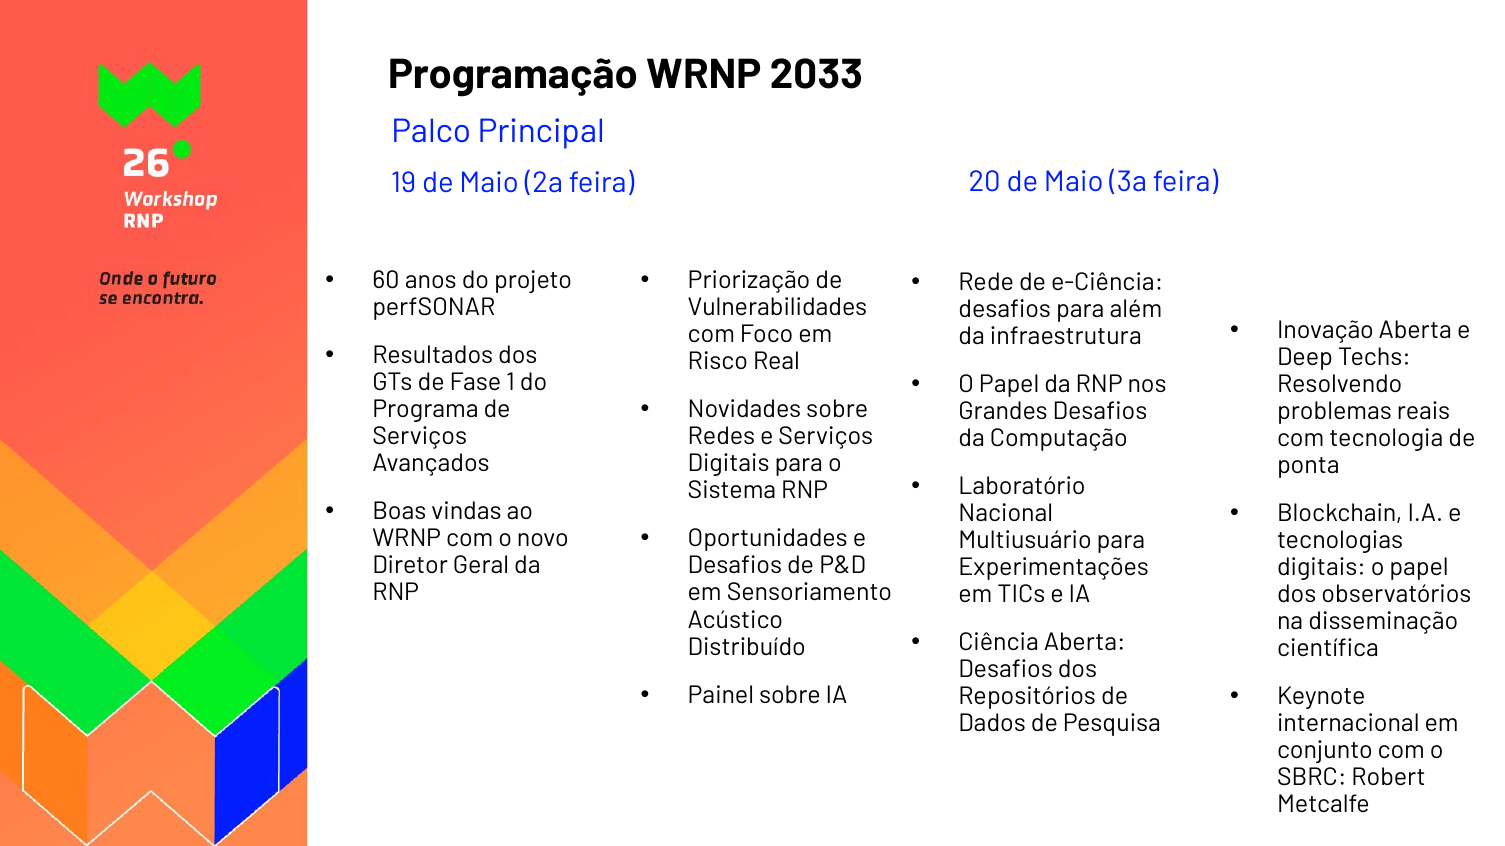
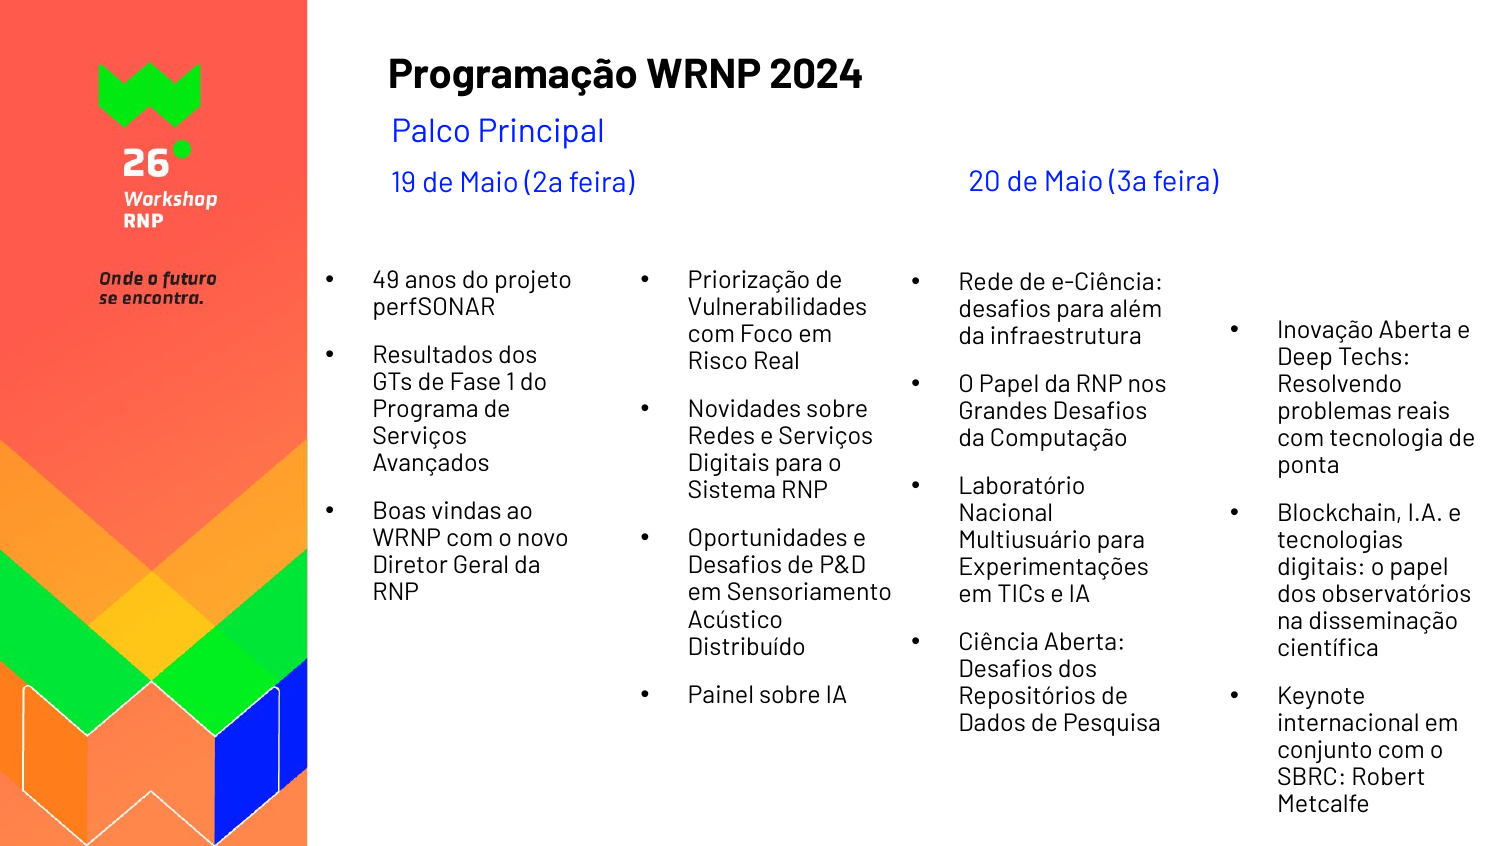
2033: 2033 -> 2024 (817, 75)
60: 60 -> 49 (386, 281)
